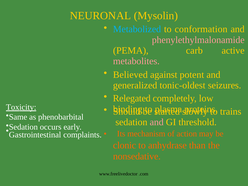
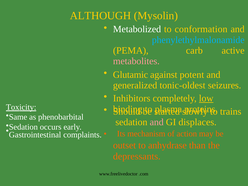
NEURONAL: NEURONAL -> ALTHOUGH (100, 16)
Metabolized colour: light blue -> white (137, 29)
phenylethylmalonamide colour: pink -> light blue (198, 40)
Believed: Believed -> Glutamic (130, 75)
Relegated: Relegated -> Inhibitors (132, 98)
low underline: none -> present (206, 98)
threshold: threshold -> displaces (198, 122)
clonic: clonic -> outset (124, 145)
nonsedative: nonsedative -> depressants (137, 156)
